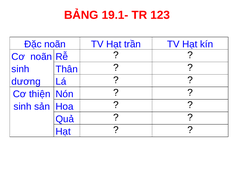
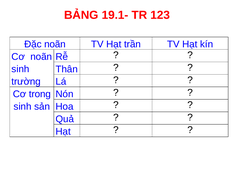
dương: dương -> trường (26, 82)
thiện: thiện -> trong (40, 94)
